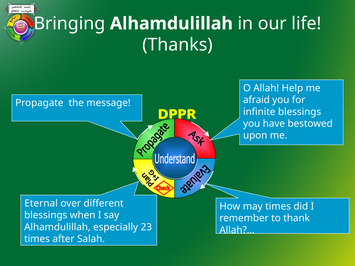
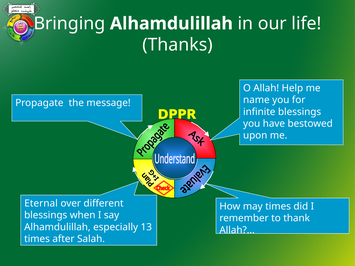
afraid: afraid -> name (256, 100)
23: 23 -> 13 (146, 227)
